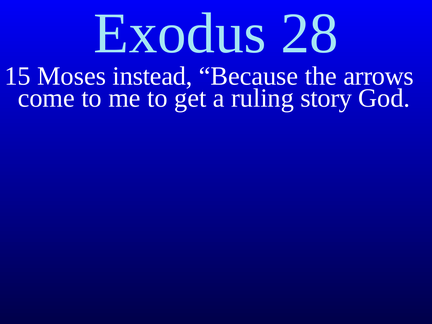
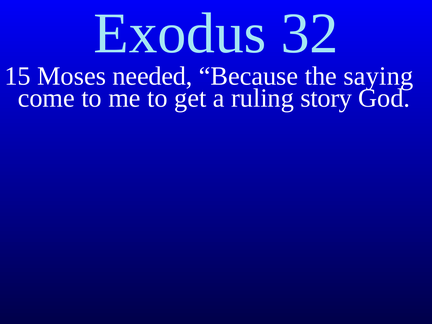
28: 28 -> 32 (309, 34)
instead: instead -> needed (153, 76)
arrows: arrows -> saying (378, 76)
